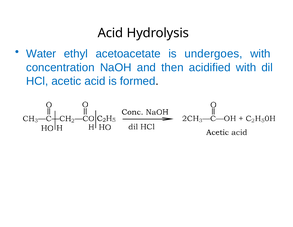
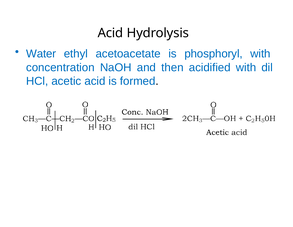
undergoes: undergoes -> phosphoryl (214, 54)
